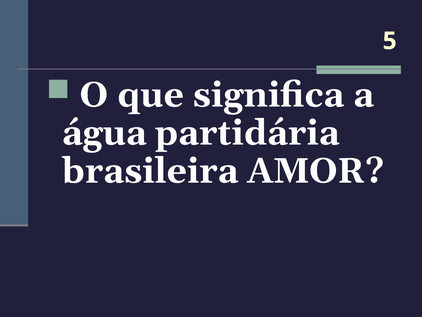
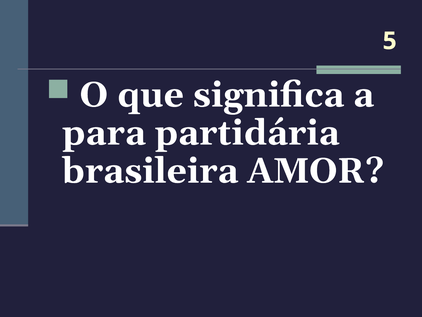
água: água -> para (104, 133)
